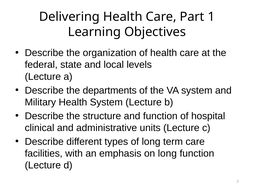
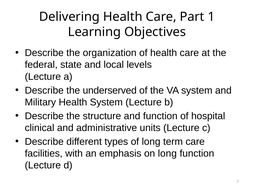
departments: departments -> underserved (110, 91)
